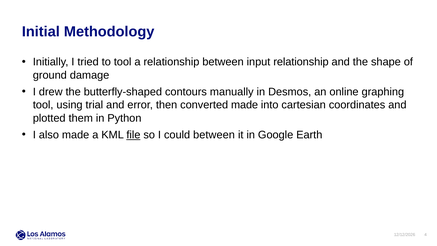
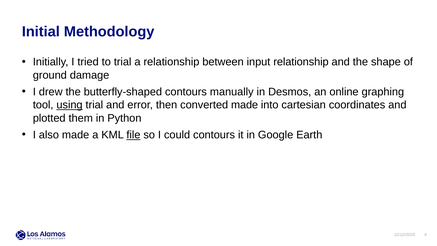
to tool: tool -> trial (123, 62)
using underline: none -> present (70, 105)
could between: between -> contours (214, 135)
